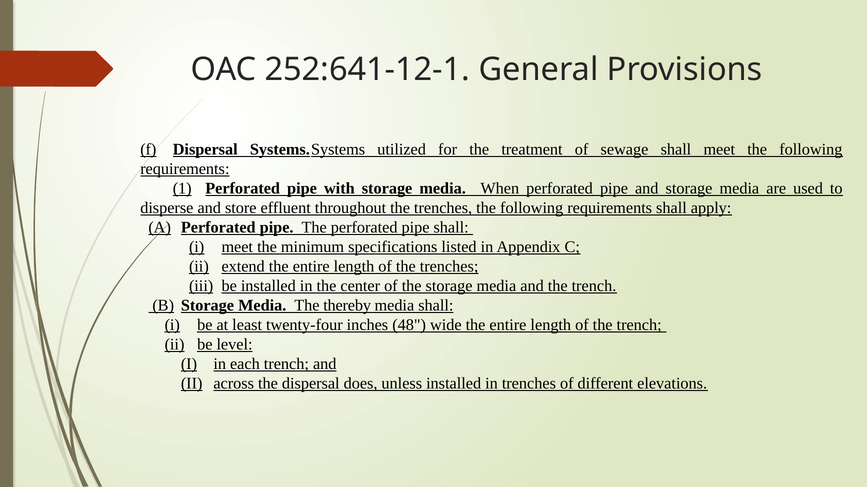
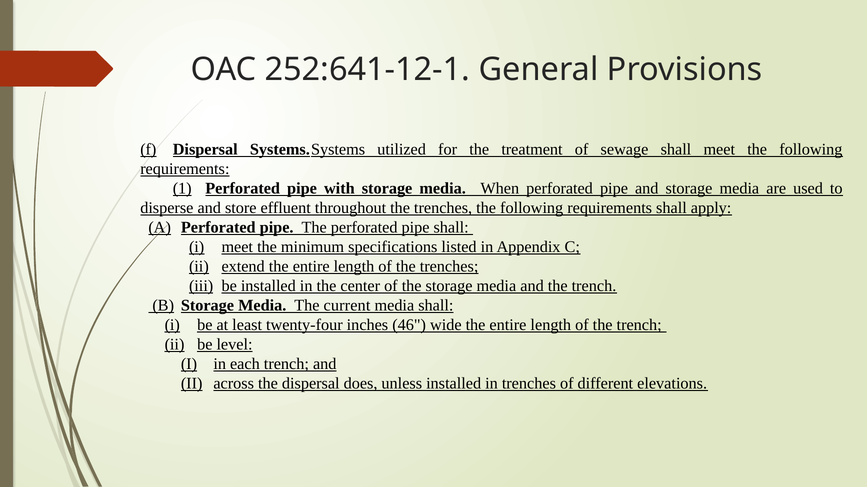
thereby: thereby -> current (347, 306)
48: 48 -> 46 (409, 325)
